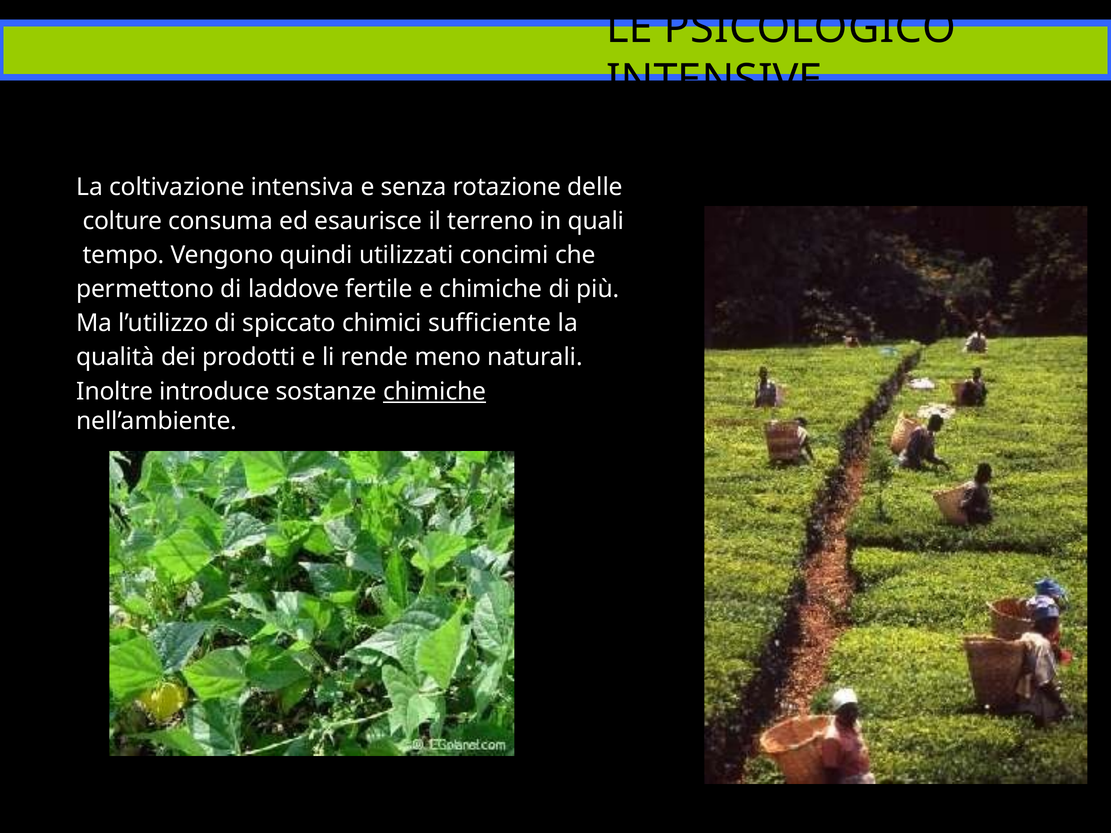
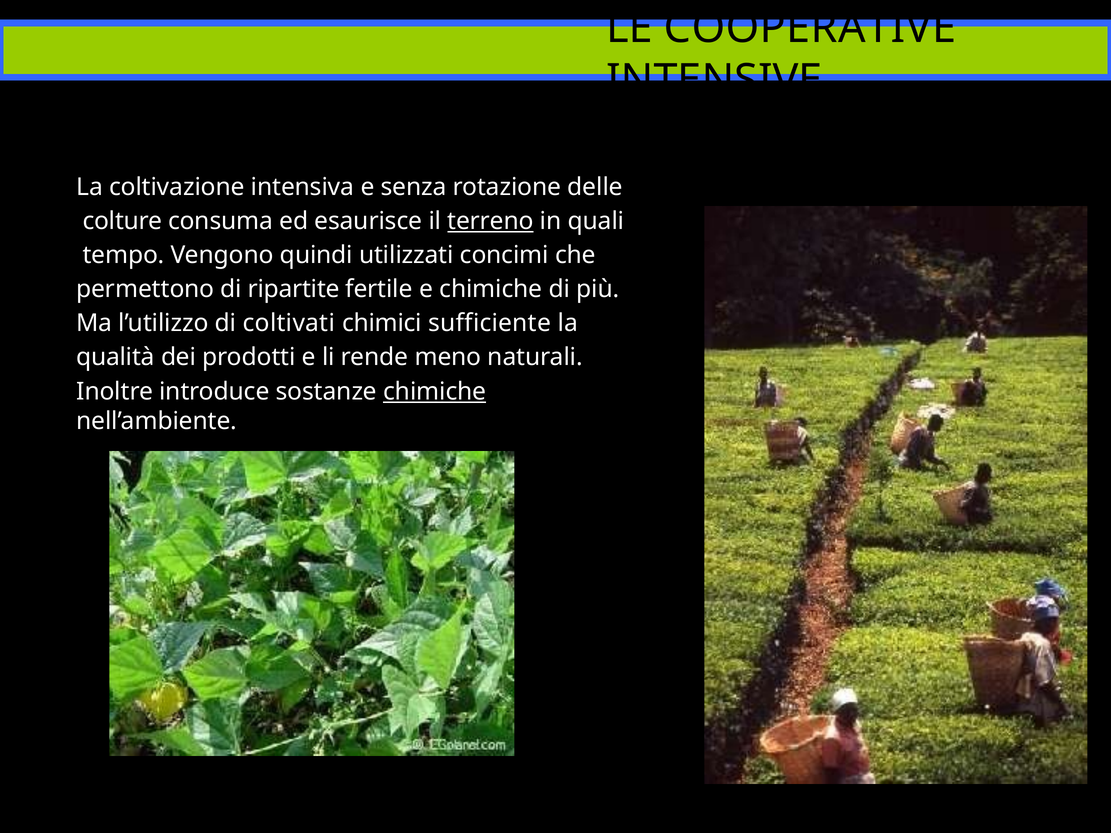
PSICOLOGICO: PSICOLOGICO -> COOPERATIVE (810, 28)
terreno underline: none -> present (490, 221)
laddove: laddove -> ripartite (294, 289)
spiccato: spiccato -> coltivati (289, 323)
